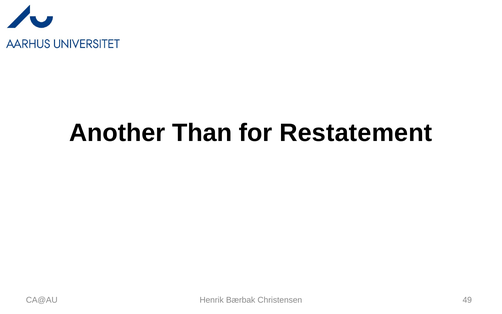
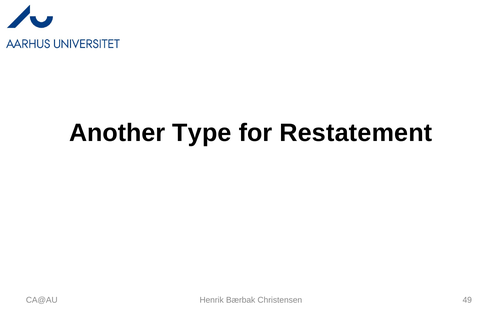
Than: Than -> Type (202, 133)
